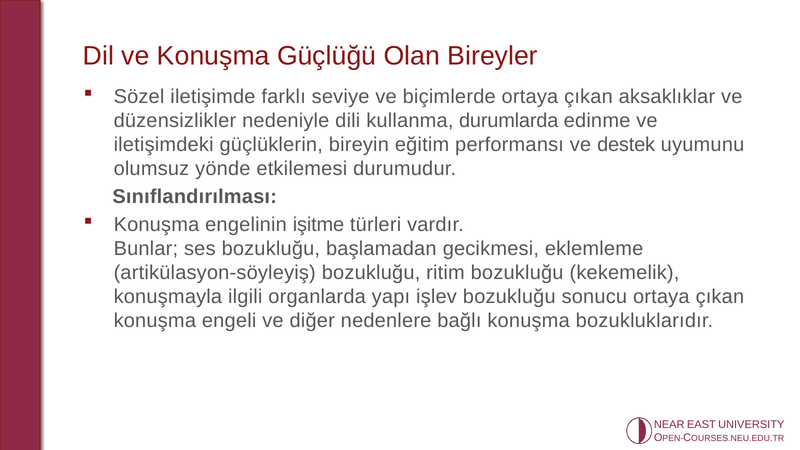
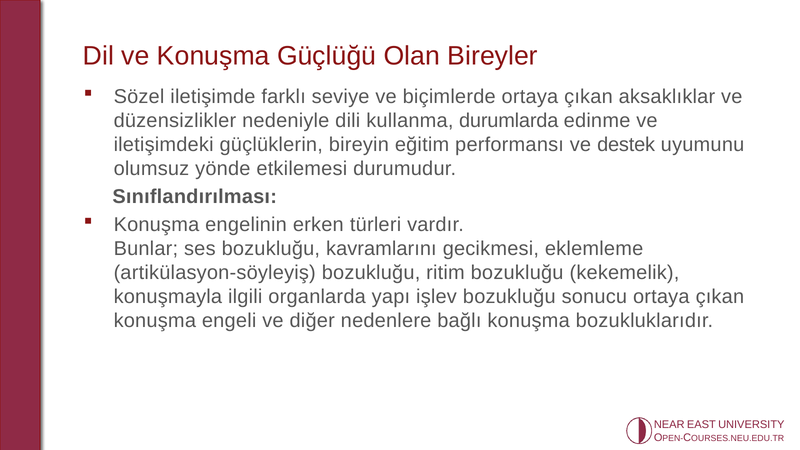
işitme: işitme -> erken (318, 225)
başlamadan: başlamadan -> kavramlarını (381, 249)
